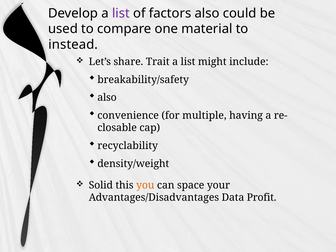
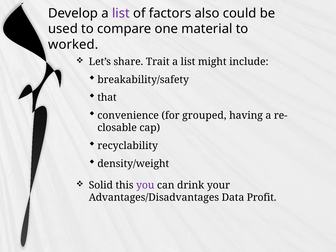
instead: instead -> worked (73, 45)
also: also -> that (107, 98)
multiple: multiple -> grouped (204, 115)
you colour: orange -> purple (145, 185)
space: space -> drink (191, 185)
